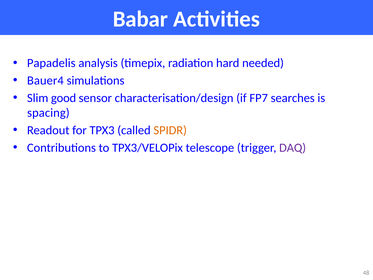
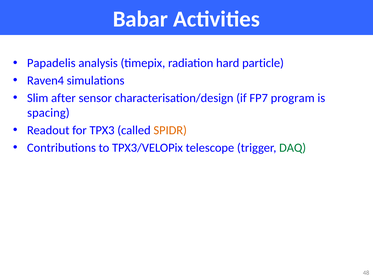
needed: needed -> particle (263, 63)
Bauer4: Bauer4 -> Raven4 (45, 80)
good: good -> after (63, 98)
searches: searches -> program (293, 98)
DAQ colour: purple -> green (293, 148)
